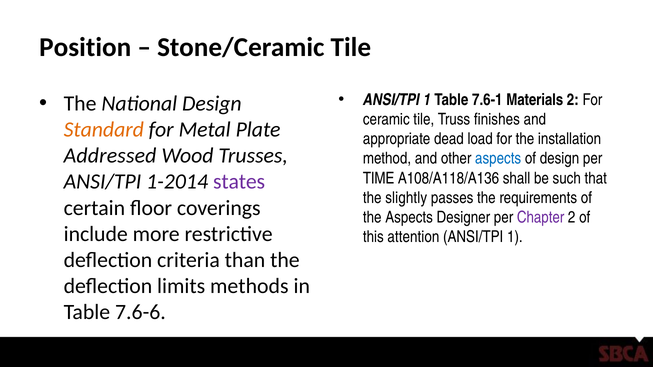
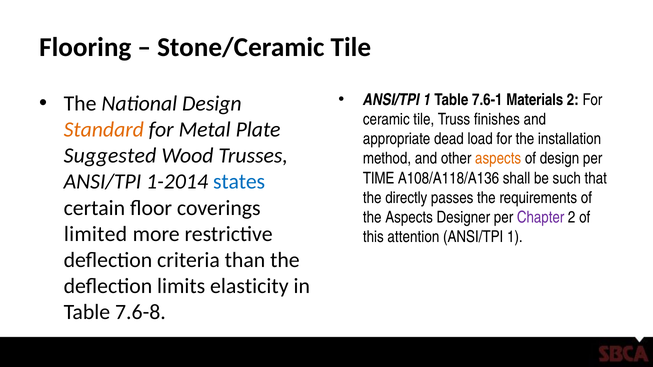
Position: Position -> Flooring (85, 47)
Addressed: Addressed -> Suggested (110, 156)
aspects colour: blue -> orange (498, 159)
states colour: purple -> blue (239, 182)
slightly: slightly -> directly (406, 198)
include: include -> limited (96, 234)
methods: methods -> elasticity (249, 286)
7.6-6: 7.6-6 -> 7.6-8 (140, 313)
